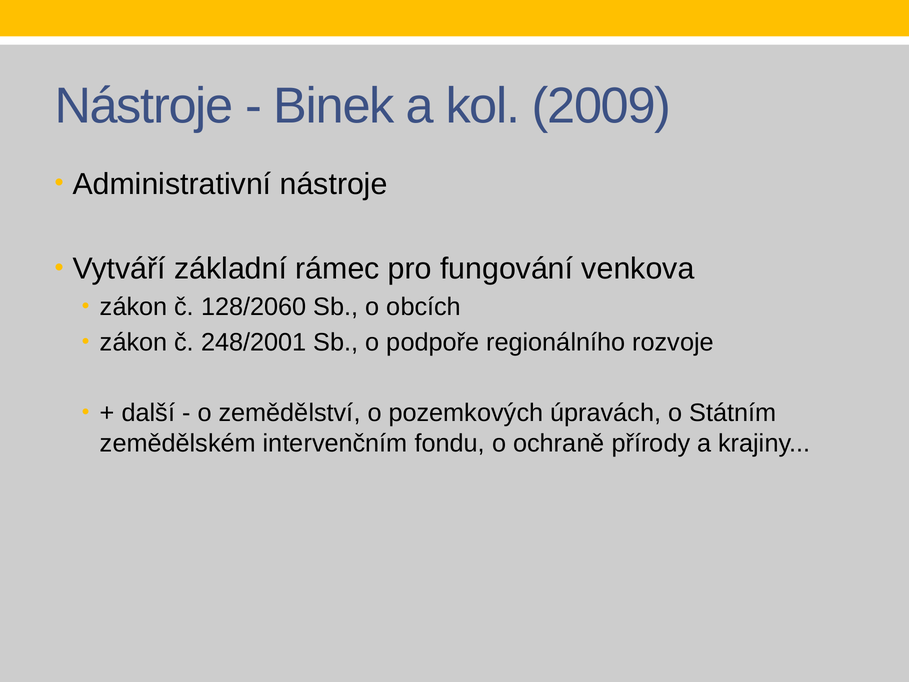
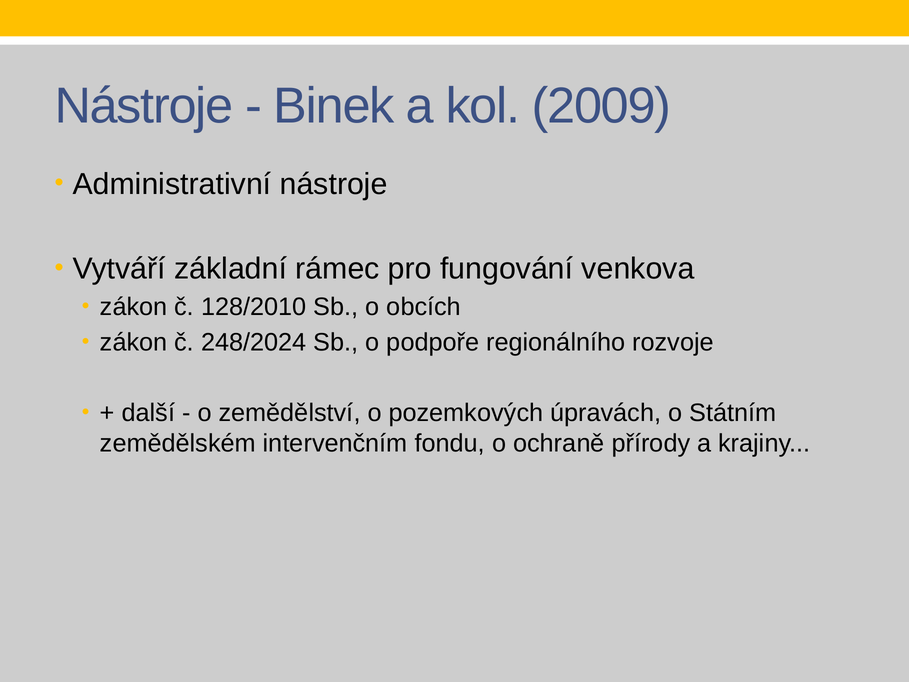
128/2060: 128/2060 -> 128/2010 (254, 307)
248/2001: 248/2001 -> 248/2024 (254, 342)
